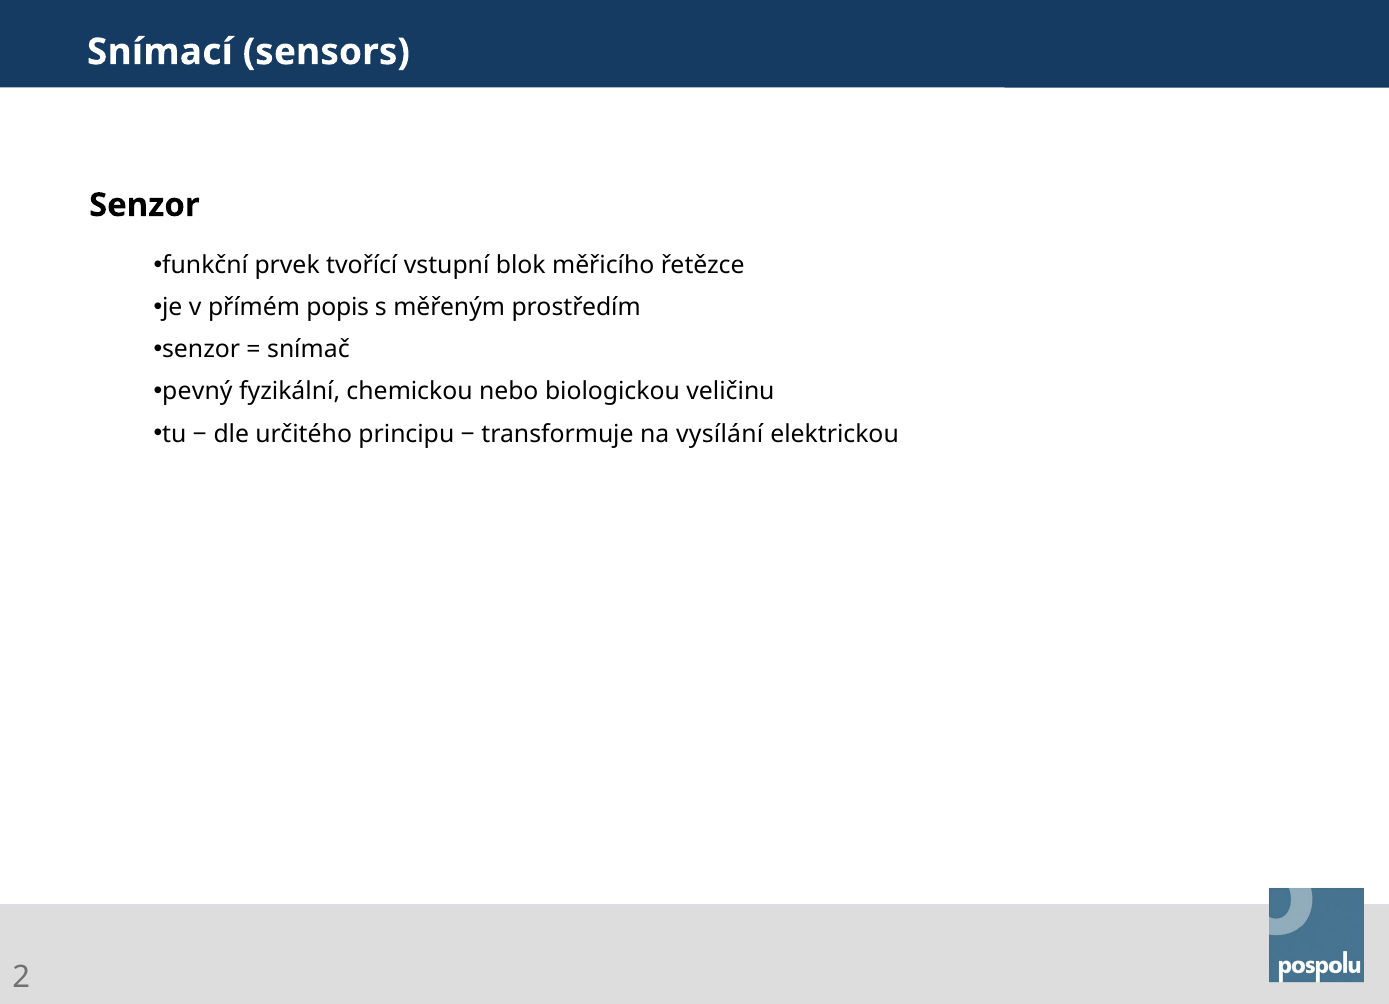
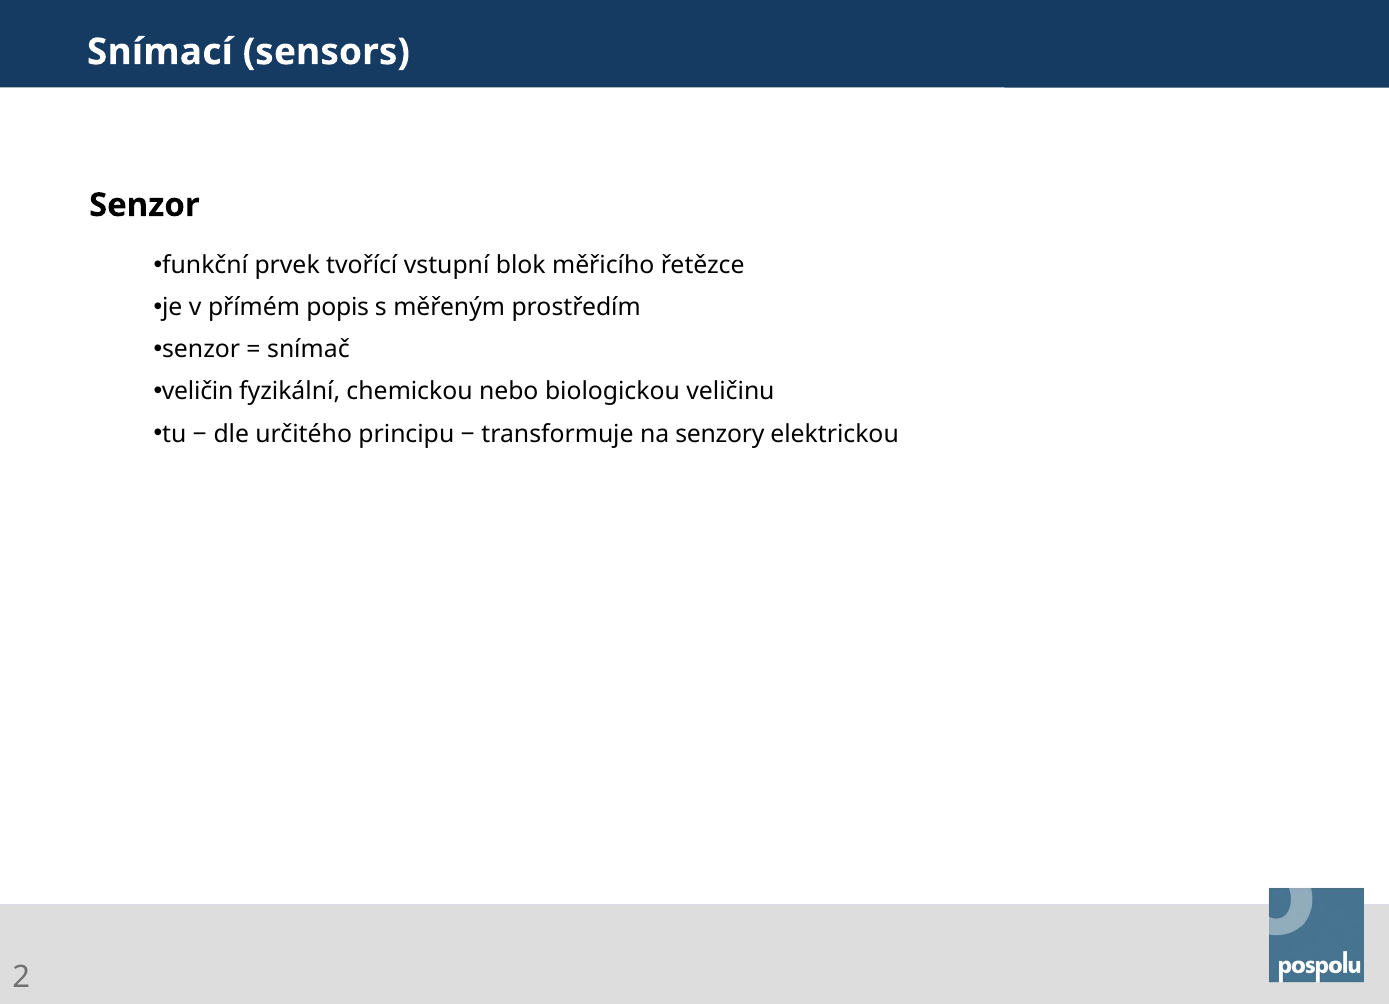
pevný: pevný -> veličin (198, 392)
vysílání: vysílání -> senzory (720, 434)
